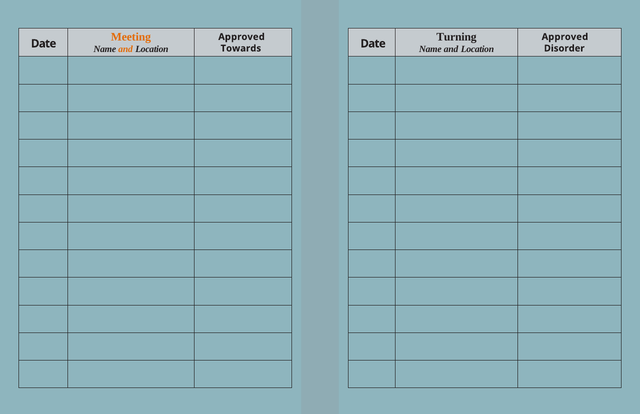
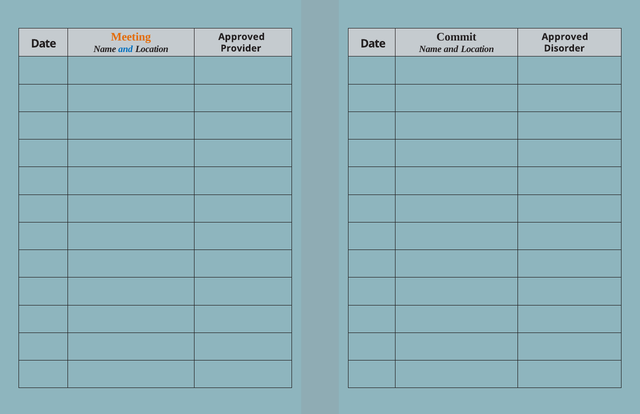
Turning: Turning -> Commit (456, 37)
and colour: orange -> blue (126, 49)
Towards: Towards -> Provider (241, 48)
